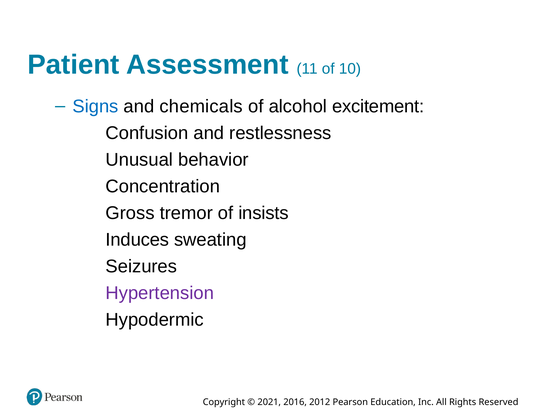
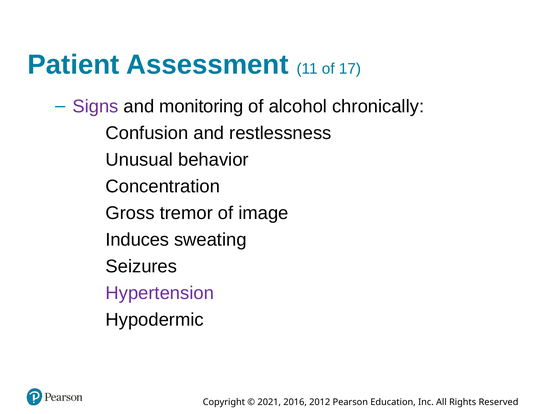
10: 10 -> 17 (350, 69)
Signs colour: blue -> purple (95, 106)
chemicals: chemicals -> monitoring (201, 106)
excitement: excitement -> chronically (378, 106)
insists: insists -> image (263, 213)
